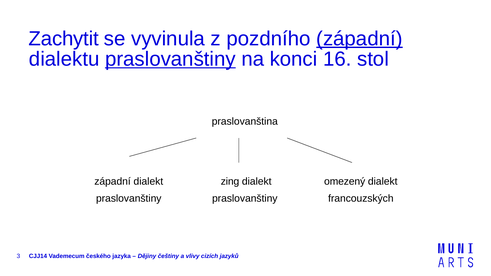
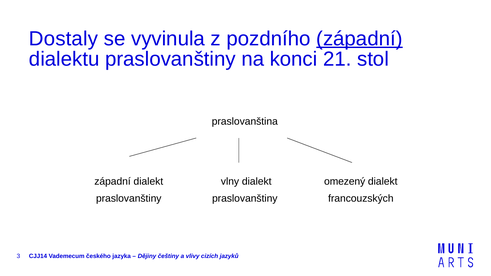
Zachytit: Zachytit -> Dostaly (64, 39)
praslovanštiny underline: present -> none (170, 59)
16: 16 -> 21 (337, 59)
zing: zing -> vlny (230, 182)
